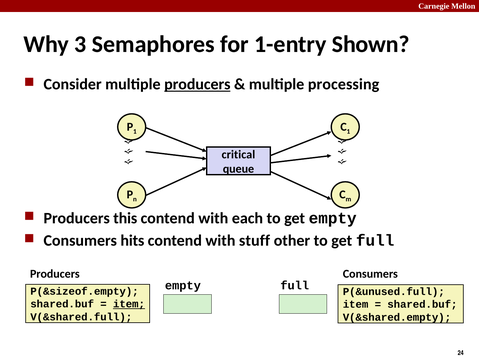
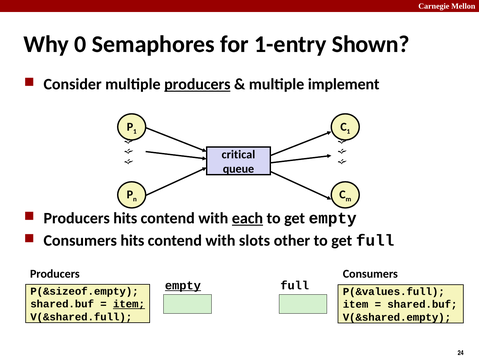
3: 3 -> 0 (80, 44)
processing: processing -> implement (344, 84)
Producers this: this -> hits (125, 219)
each underline: none -> present (247, 219)
stuff: stuff -> slots (255, 241)
empty underline: none -> present (183, 286)
P(&unused.full: P(&unused.full -> P(&values.full (394, 292)
